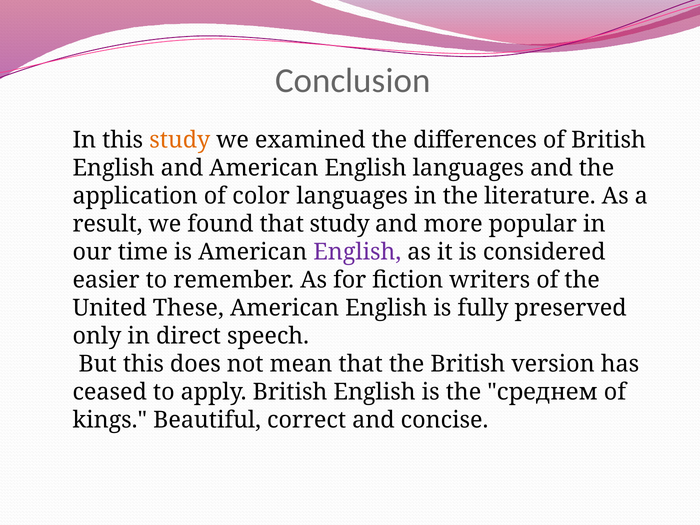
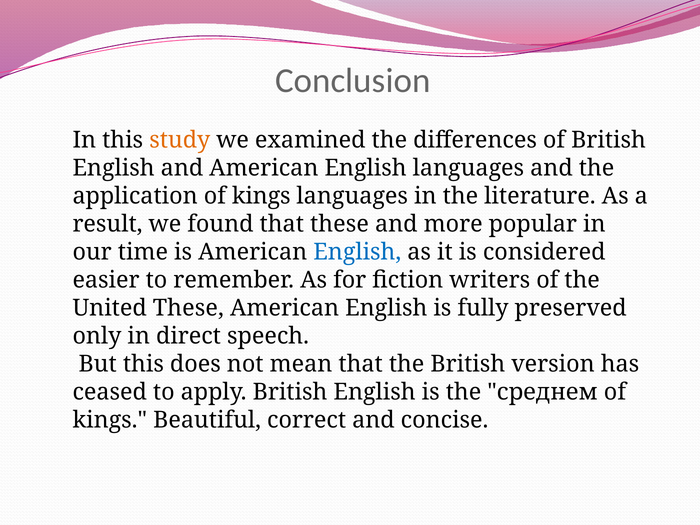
application of color: color -> kings (261, 196)
that study: study -> these (339, 224)
English colour: purple -> blue (357, 252)
